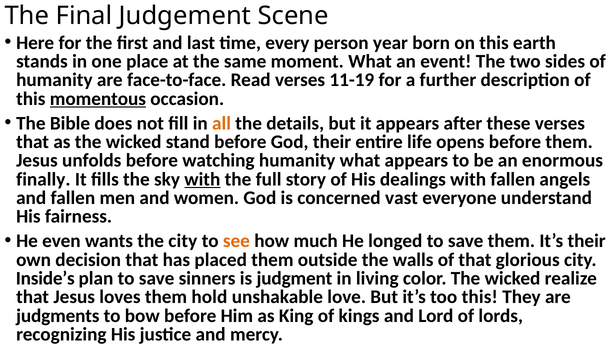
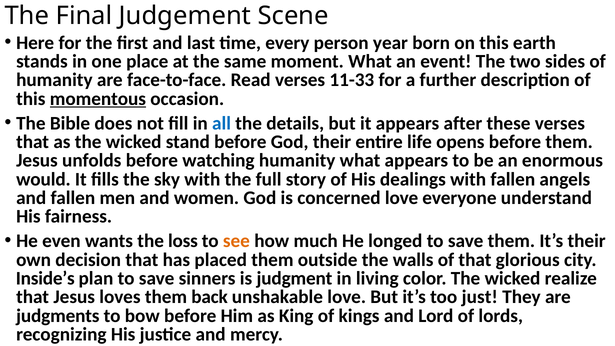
11-19: 11-19 -> 11-33 (352, 80)
all colour: orange -> blue (222, 123)
finally: finally -> would (43, 179)
with underline: present -> none (202, 179)
concerned vast: vast -> love (402, 198)
the city: city -> loss (183, 241)
hold: hold -> back (210, 297)
too this: this -> just (480, 297)
